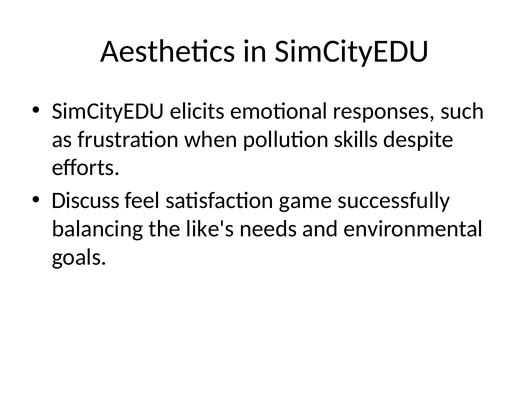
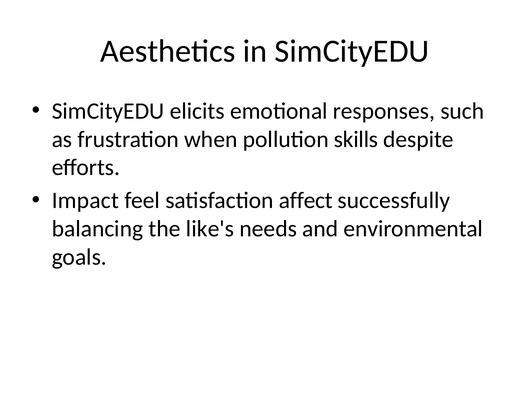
Discuss: Discuss -> Impact (85, 201)
game: game -> affect (306, 201)
